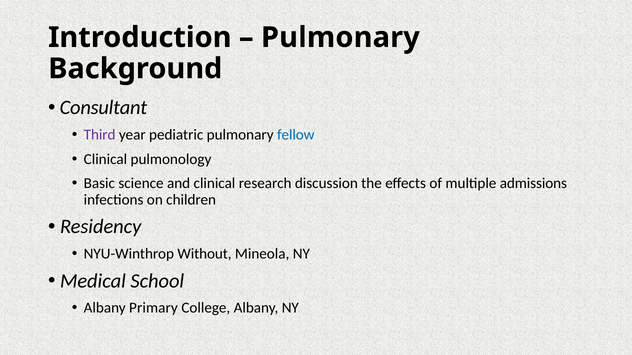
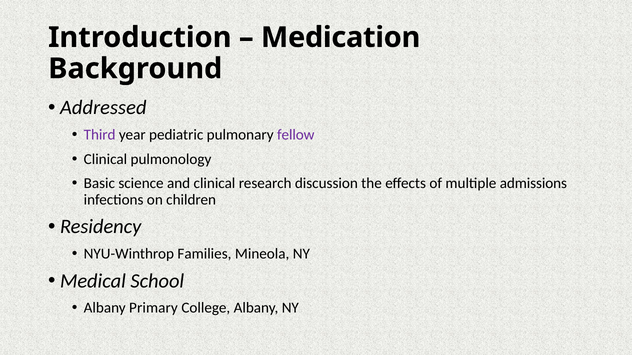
Pulmonary: Pulmonary -> Medication (341, 37)
Consultant: Consultant -> Addressed (103, 108)
fellow colour: blue -> purple (296, 135)
Without: Without -> Families (204, 254)
